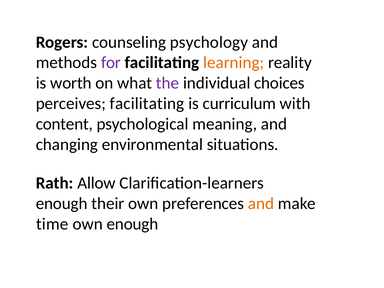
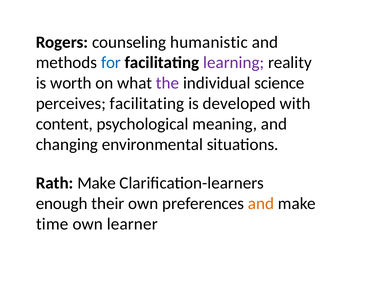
psychology: psychology -> humanistic (209, 42)
for colour: purple -> blue (111, 63)
learning colour: orange -> purple (234, 63)
choices: choices -> science (279, 83)
curriculum: curriculum -> developed (239, 104)
Rath Allow: Allow -> Make (97, 183)
own enough: enough -> learner (132, 224)
